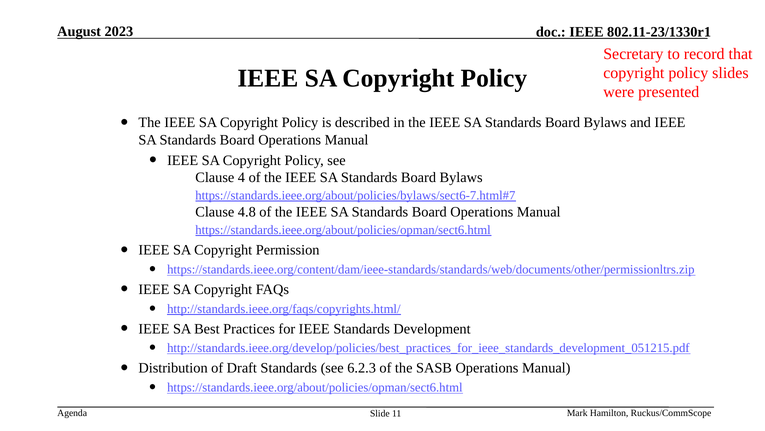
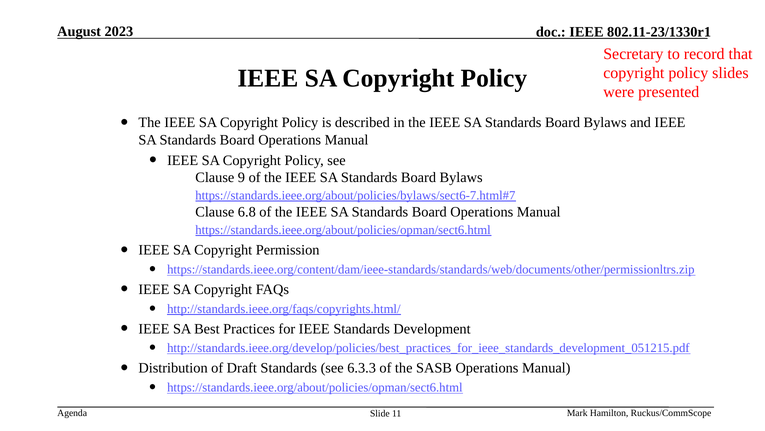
4: 4 -> 9 (241, 177)
4.8: 4.8 -> 6.8 (247, 212)
6.2.3: 6.2.3 -> 6.3.3 (362, 368)
